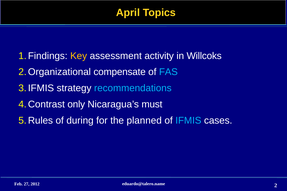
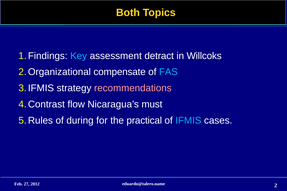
April: April -> Both (128, 13)
Key colour: yellow -> light blue (79, 56)
activity: activity -> detract (159, 56)
recommendations colour: light blue -> pink (133, 88)
only: only -> flow (76, 105)
planned: planned -> practical (144, 121)
